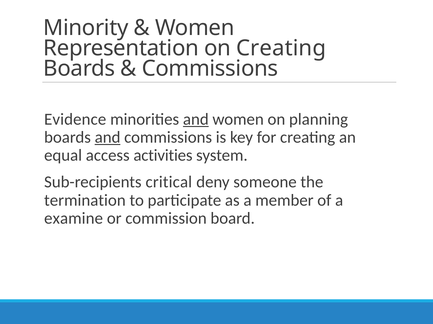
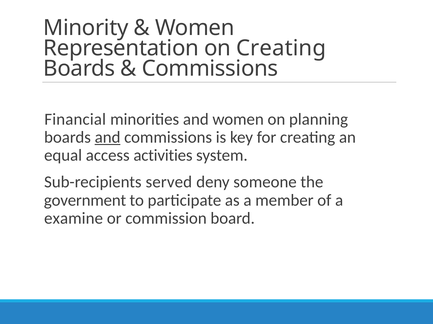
Evidence: Evidence -> Financial (75, 119)
and underline: present -> none (196, 119)
critical: critical -> served (169, 182)
termination: termination -> government (85, 201)
